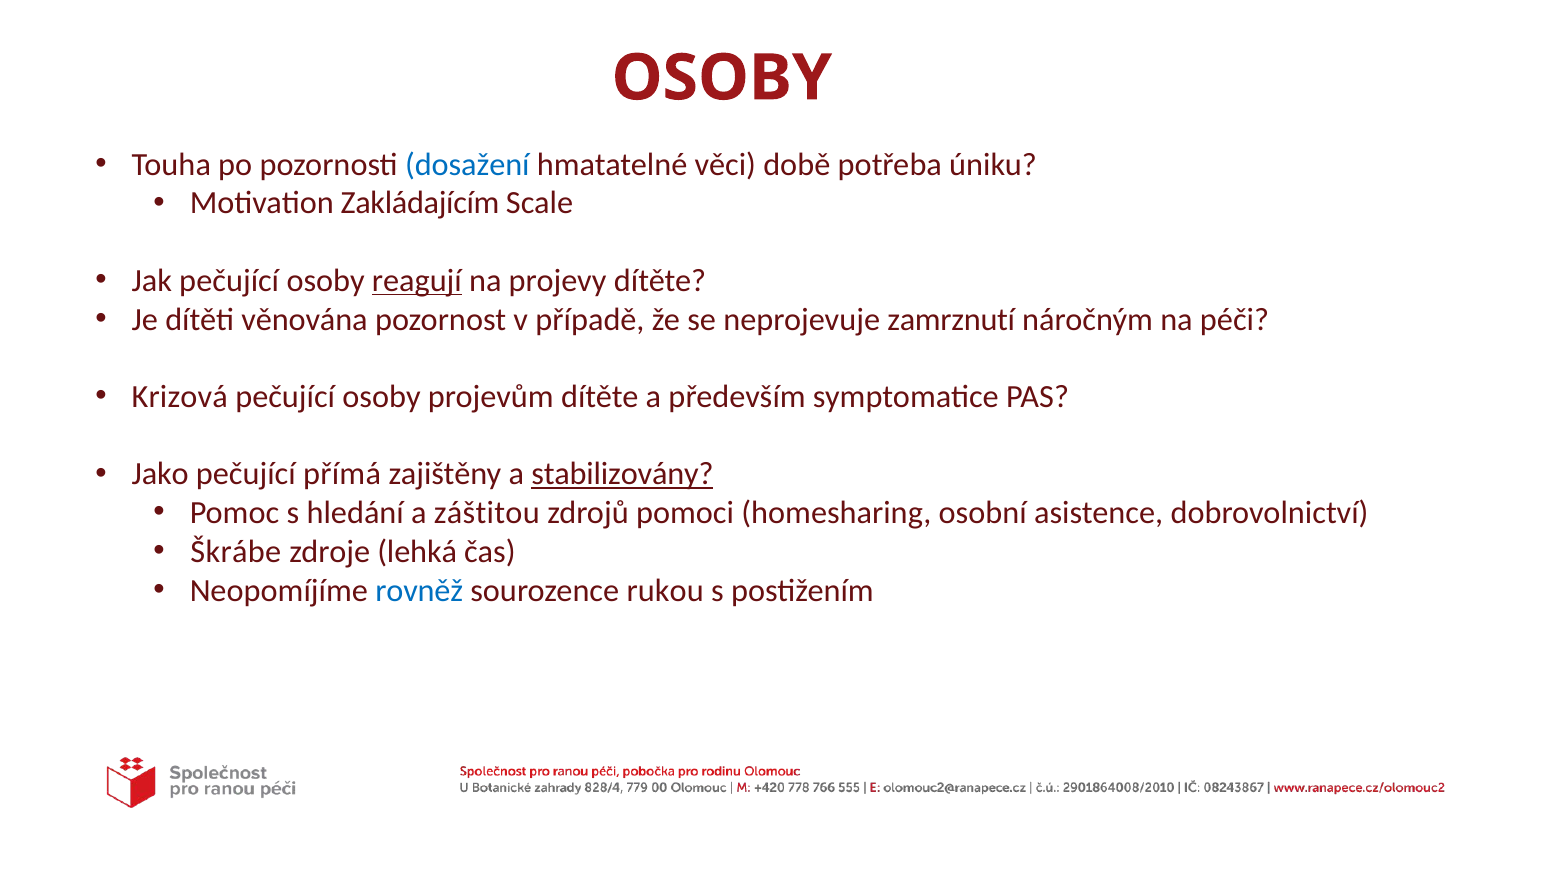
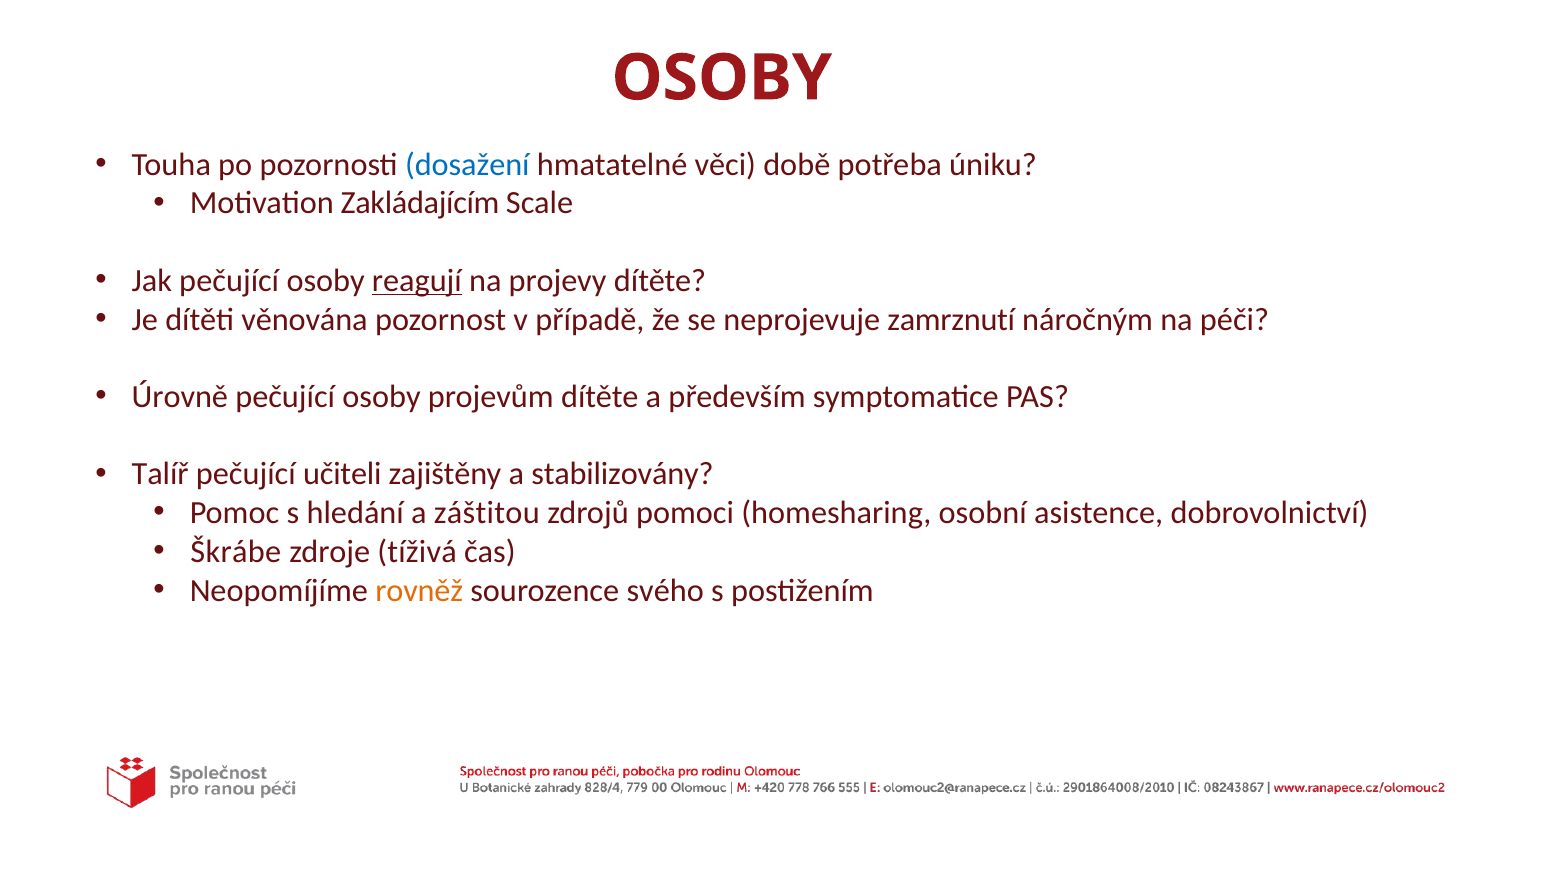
Krizová: Krizová -> Úrovně (180, 397)
Jako: Jako -> Talíř (160, 474)
přímá: přímá -> učiteli (342, 474)
stabilizovány underline: present -> none (622, 474)
lehká: lehká -> tíživá (417, 552)
rovněž colour: blue -> orange (419, 591)
rukou: rukou -> svého (665, 591)
